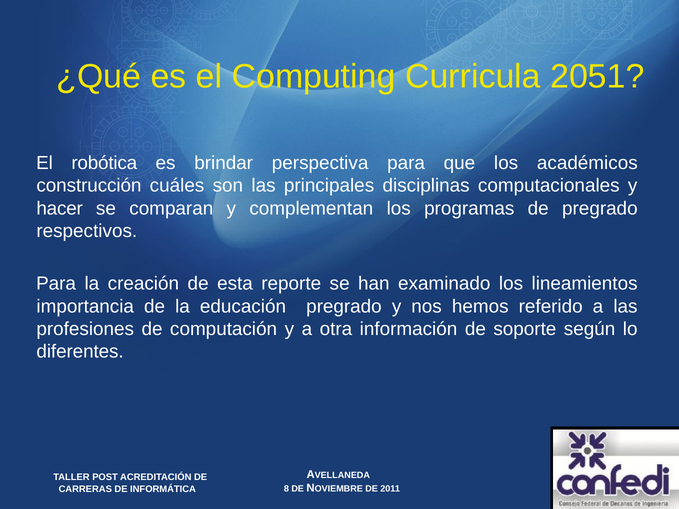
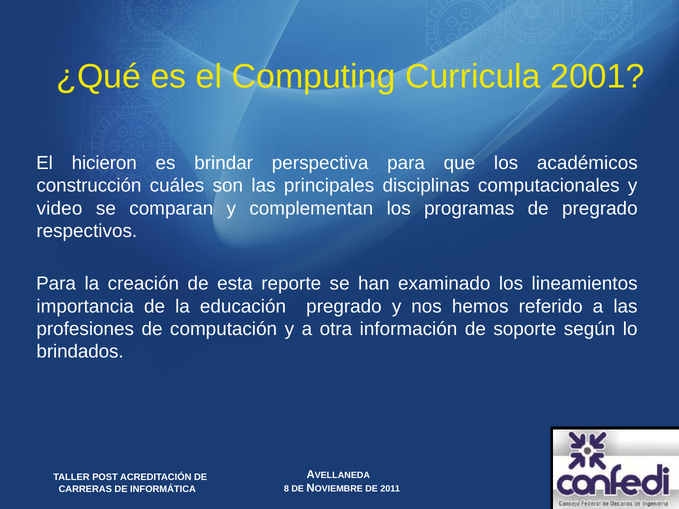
2051: 2051 -> 2001 (597, 77)
robótica: robótica -> hicieron (104, 163)
hacer: hacer -> video (59, 208)
diferentes: diferentes -> brindados (80, 352)
